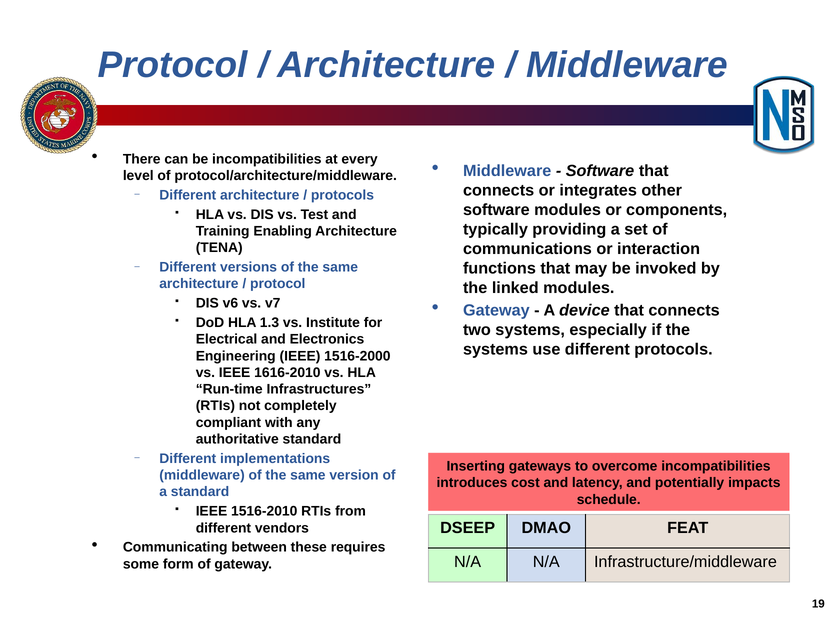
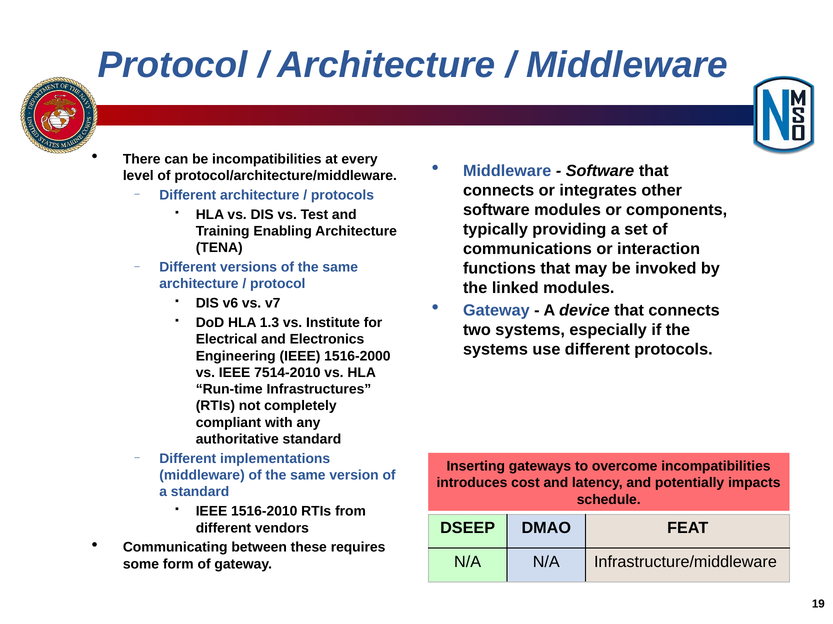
1616-2010: 1616-2010 -> 7514-2010 (287, 373)
